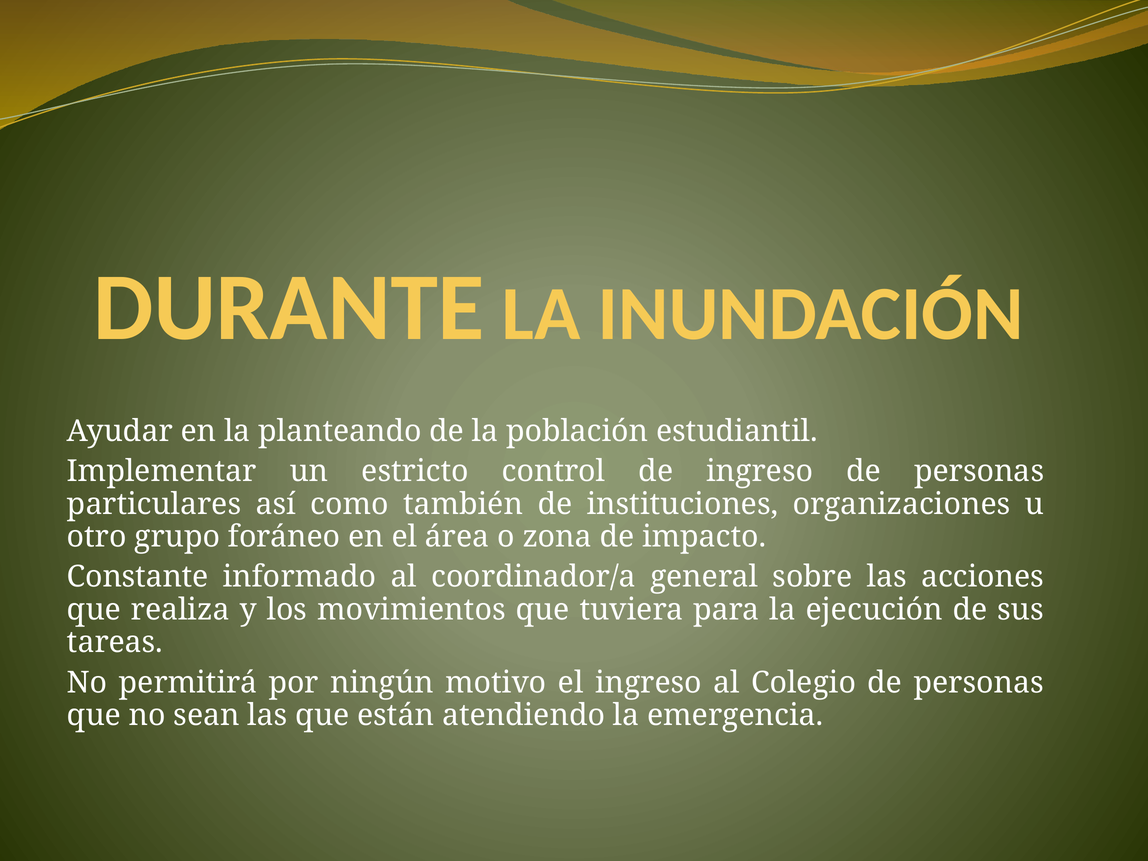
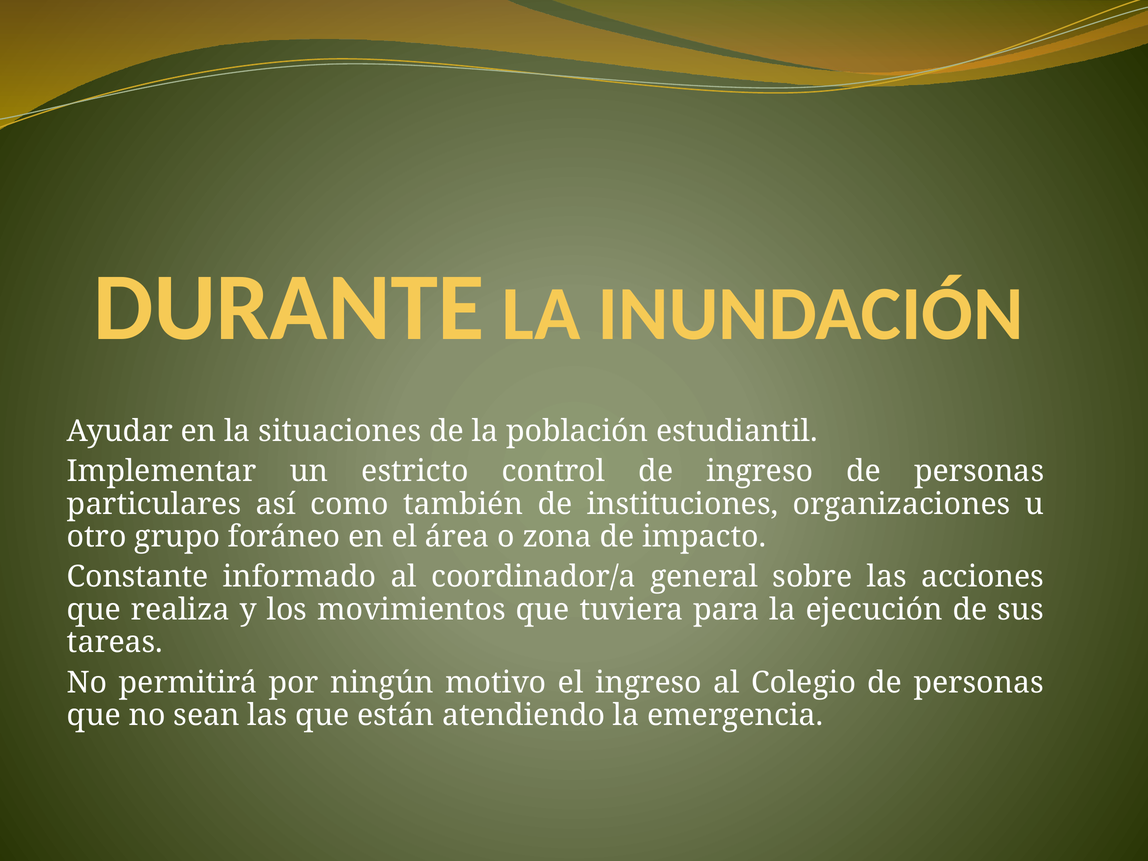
planteando: planteando -> situaciones (340, 431)
